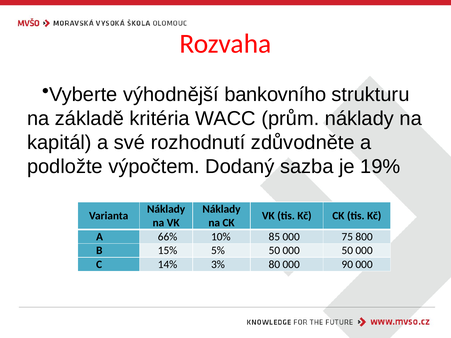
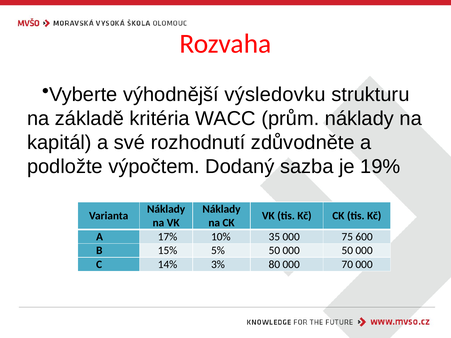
bankovního: bankovního -> výsledovku (275, 95)
66%: 66% -> 17% (168, 237)
85: 85 -> 35 (274, 237)
800: 800 -> 600 (364, 237)
90: 90 -> 70 (347, 265)
